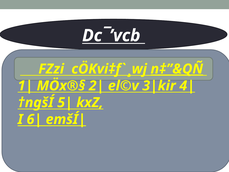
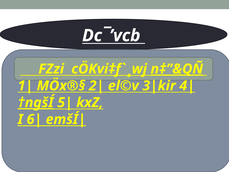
†ngšÍ underline: none -> present (36, 102)
